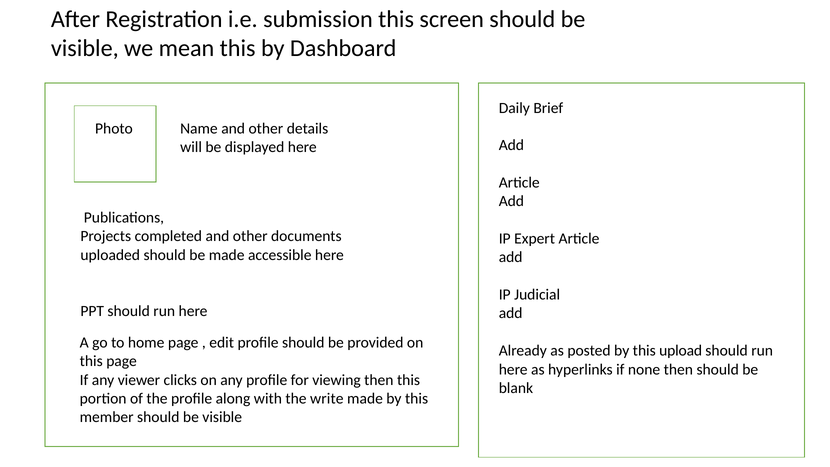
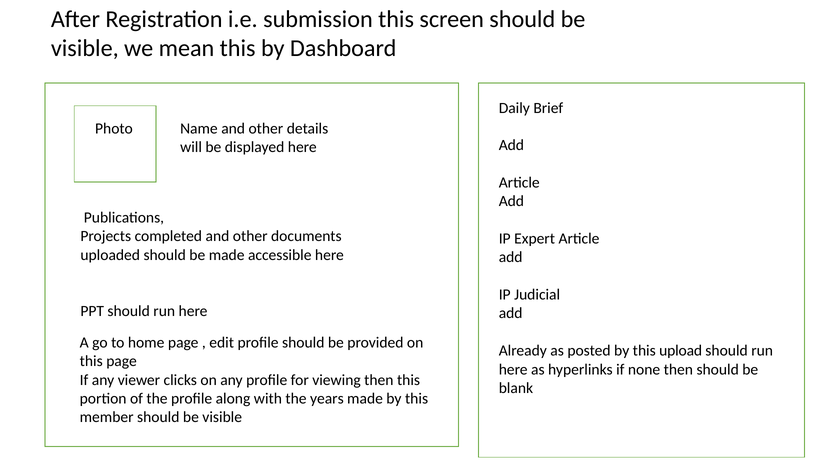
write: write -> years (327, 398)
